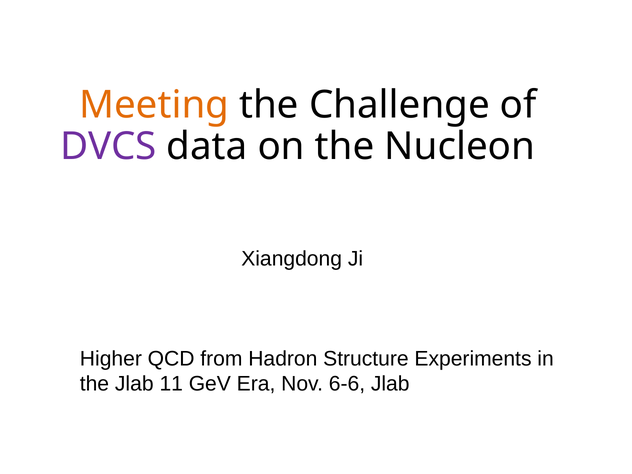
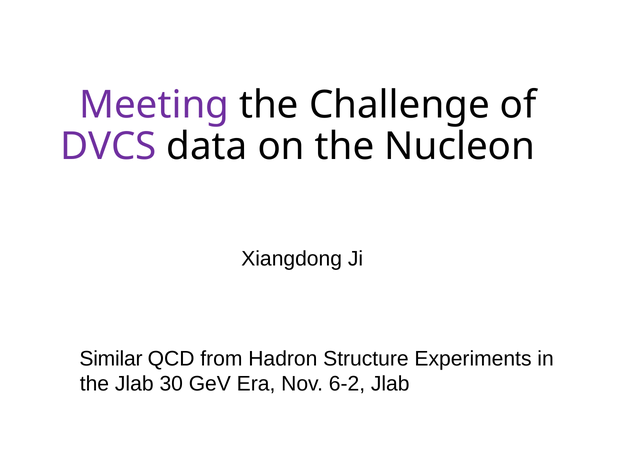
Meeting colour: orange -> purple (154, 105)
Higher: Higher -> Similar (111, 359)
11: 11 -> 30 (171, 384)
6-6: 6-6 -> 6-2 (347, 384)
